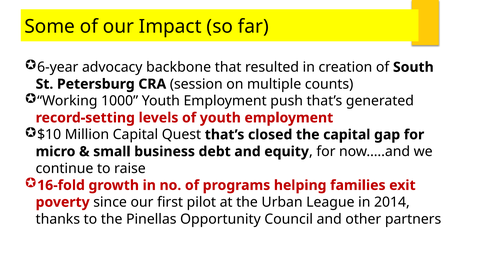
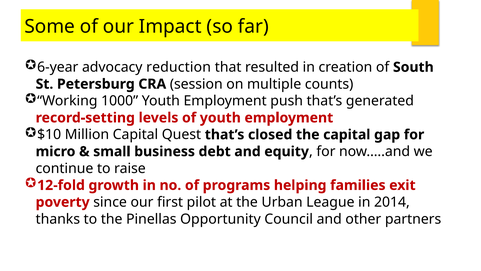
backbone: backbone -> reduction (179, 67)
16-fold: 16-fold -> 12-fold (61, 185)
